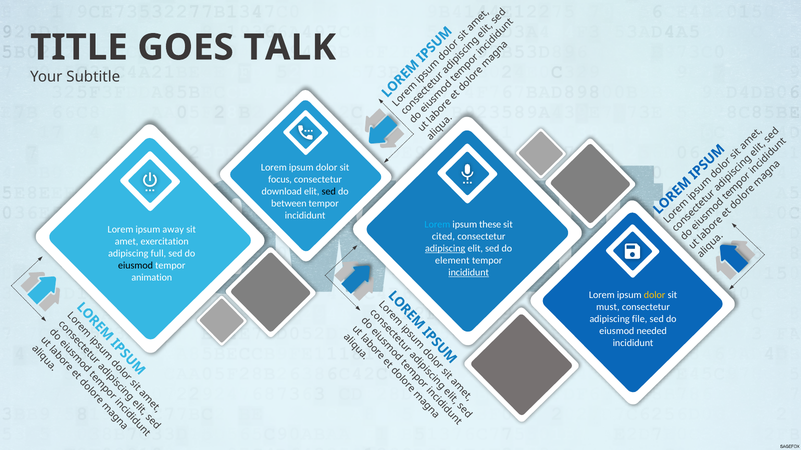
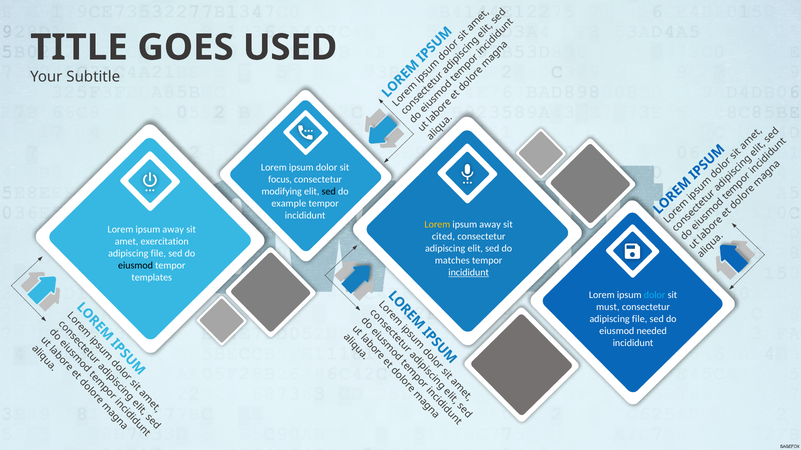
TALK: TALK -> USED (290, 48)
download: download -> modifying (282, 192)
between: between -> example (289, 204)
Lorem colour: light blue -> yellow (437, 225)
these: these -> away (490, 225)
adipiscing underline: present -> none (445, 249)
full: full -> file (158, 254)
element: element -> matches (452, 261)
animation: animation -> templates (152, 278)
dolor colour: yellow -> light blue (655, 295)
